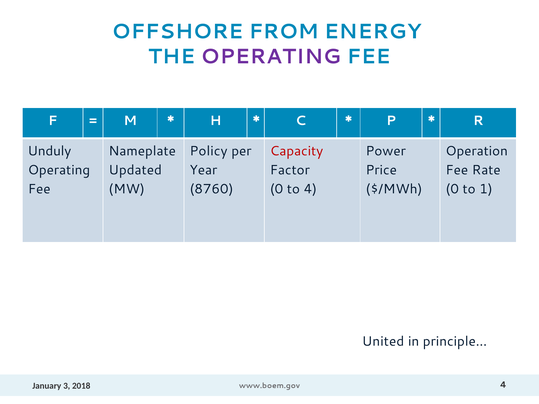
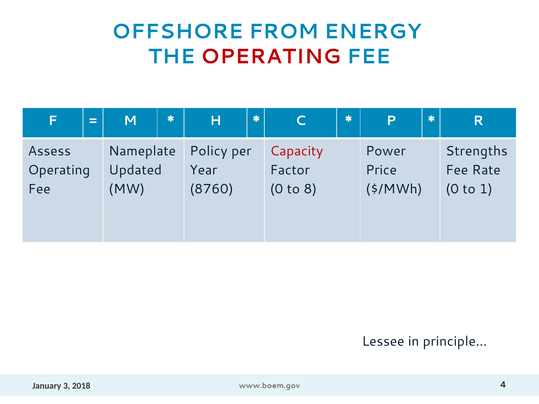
OPERATING colour: purple -> red (271, 57)
Unduly: Unduly -> Assess (49, 151)
Operation: Operation -> Strengths (477, 151)
to 4: 4 -> 8 (310, 189)
United: United -> Lessee (383, 341)
